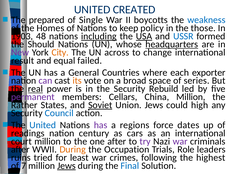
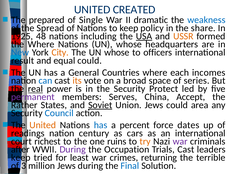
boycotts: boycotts -> dramatic (151, 20)
Homes: Homes -> Spread (50, 28)
those: those -> share (203, 28)
1903: 1903 -> 1925 (22, 36)
including underline: present -> none (99, 36)
USSR colour: blue -> orange (183, 36)
the Should: Should -> Where (41, 44)
headquarters underline: present -> none (172, 44)
New colour: purple -> blue (20, 52)
The UN across: across -> whose (117, 52)
change: change -> officers (158, 52)
equal failed: failed -> could (90, 61)
exporter: exporter -> incomes (209, 73)
can colour: purple -> blue (45, 81)
Rebuild: Rebuild -> Protect (164, 89)
Cellars: Cellars -> Serves (123, 97)
China Million: Million -> Accept (191, 97)
high: high -> area (200, 105)
United colour: blue -> orange (43, 125)
has colour: purple -> blue (101, 125)
regions: regions -> percent (135, 125)
court million: million -> richest (47, 141)
one after: after -> ruins (117, 141)
try colour: purple -> orange (145, 141)
During colour: orange -> purple (73, 149)
Trials Role: Role -> Cast (186, 149)
ruins: ruins -> keep (21, 158)
following: following -> returning (159, 158)
highest: highest -> terrible (211, 158)
7: 7 -> 3 (24, 166)
Jews underline: present -> none (66, 166)
